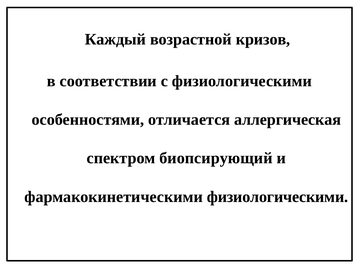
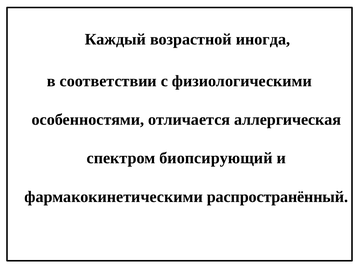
кризов: кризов -> иногда (263, 39)
фармакокинетическими физиологическими: физиологическими -> распространённый (277, 197)
